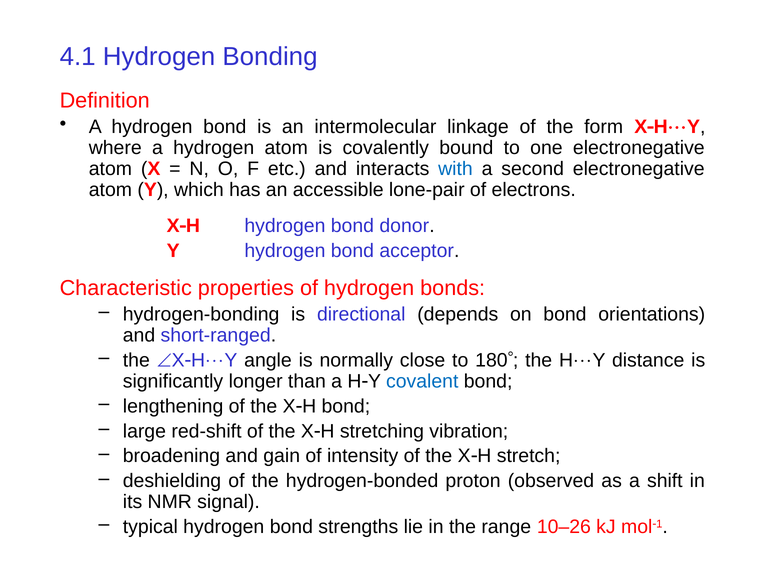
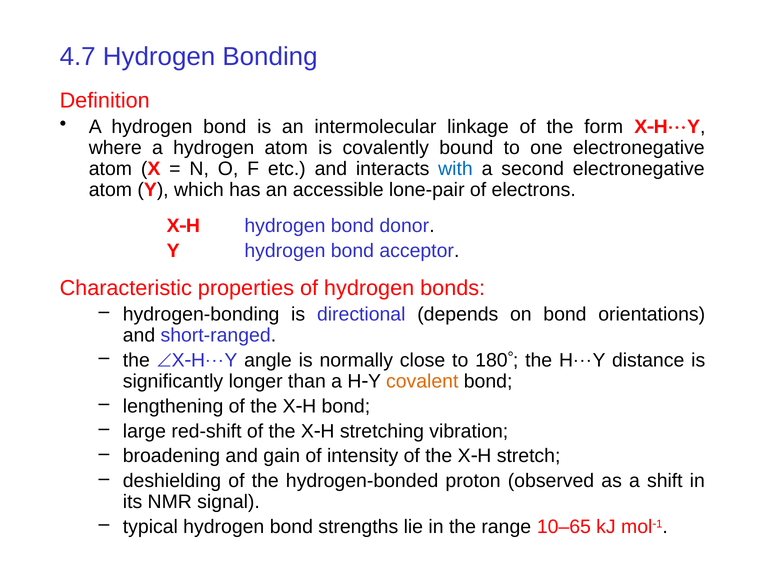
4.1: 4.1 -> 4.7 (78, 57)
covalent colour: blue -> orange (422, 381)
10–26: 10–26 -> 10–65 (564, 526)
